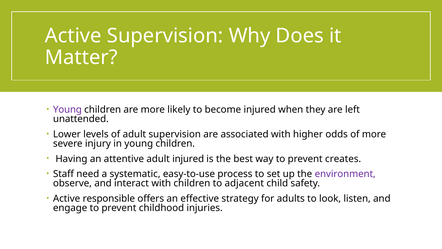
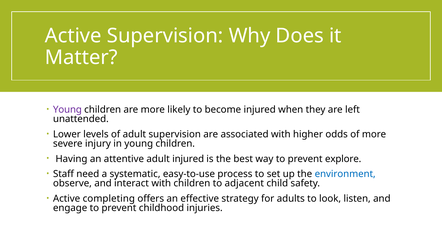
creates: creates -> explore (343, 159)
environment colour: purple -> blue (345, 174)
responsible: responsible -> completing (109, 198)
